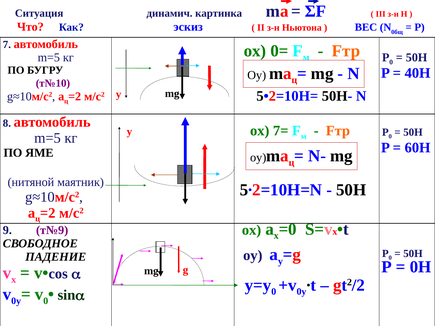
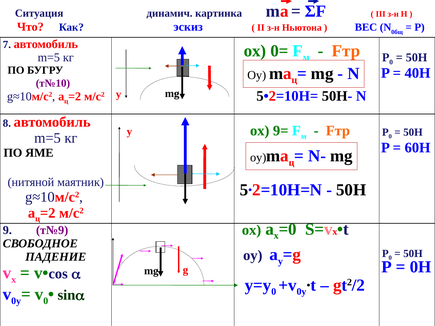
7=: 7= -> 9= (281, 131)
